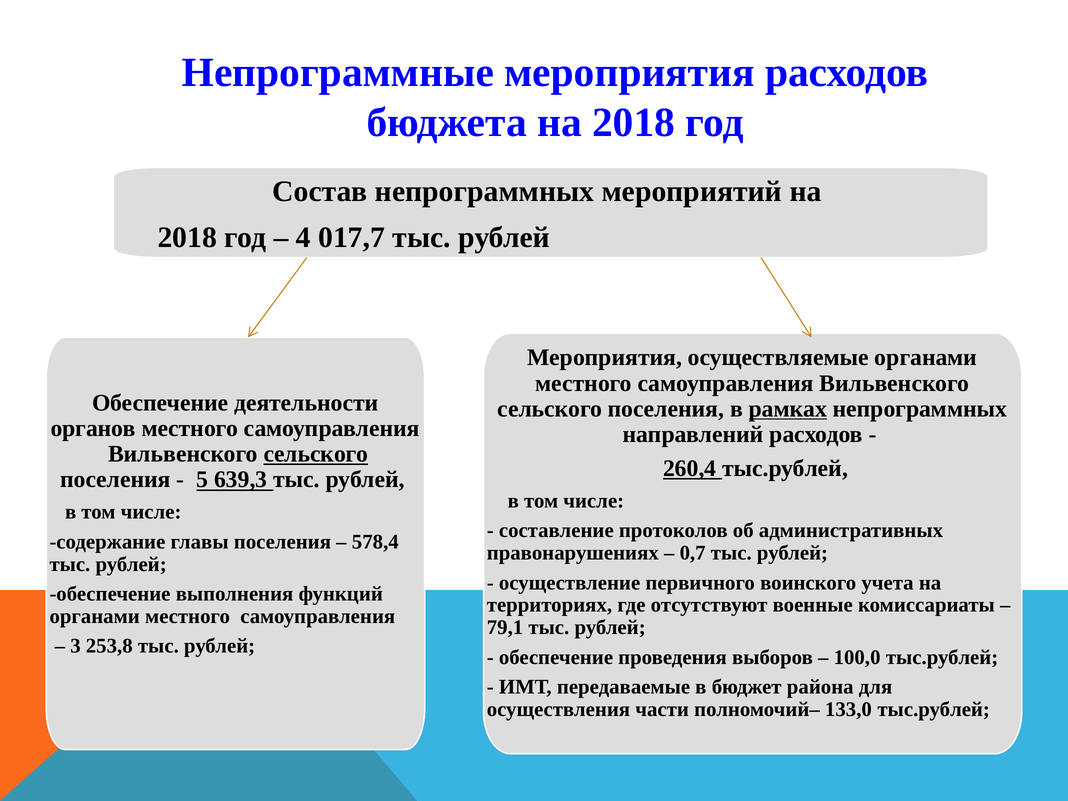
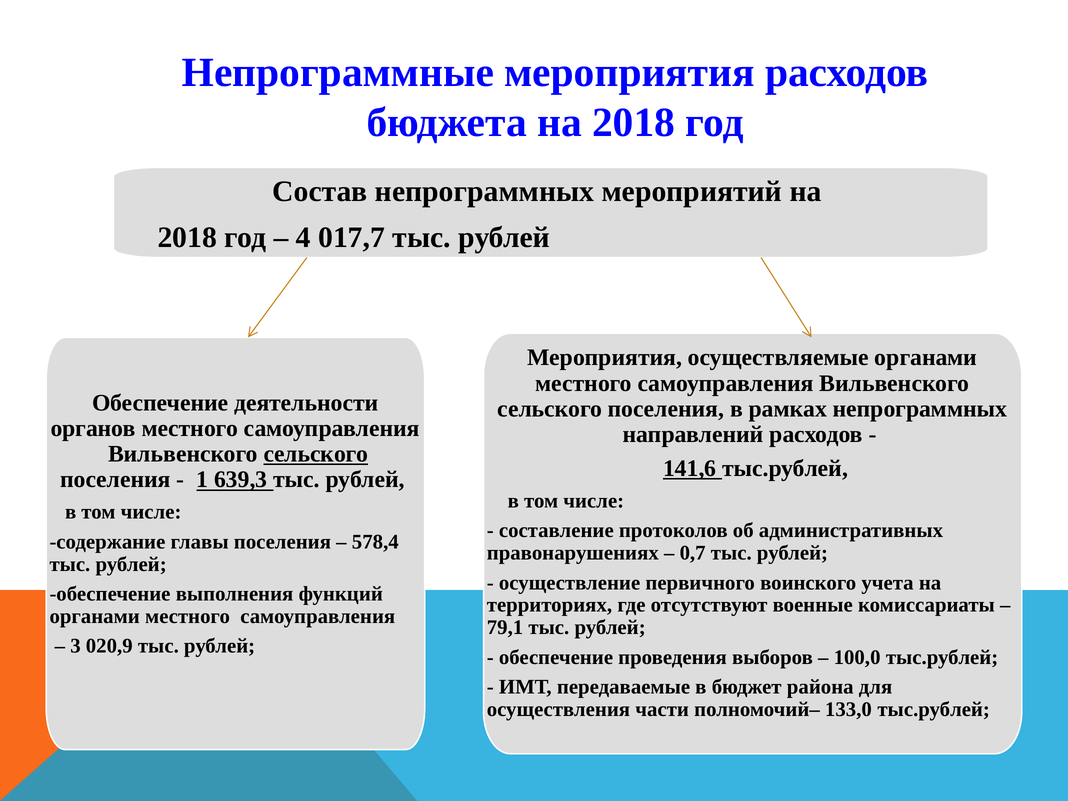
рамках underline: present -> none (788, 409)
260,4: 260,4 -> 141,6 (690, 468)
5: 5 -> 1 (202, 480)
253,8: 253,8 -> 020,9 (109, 646)
